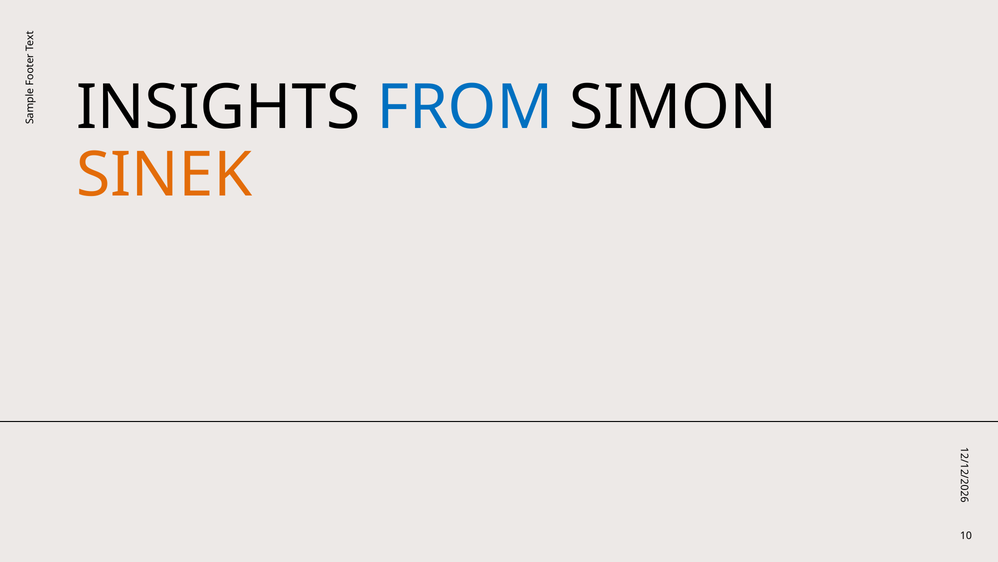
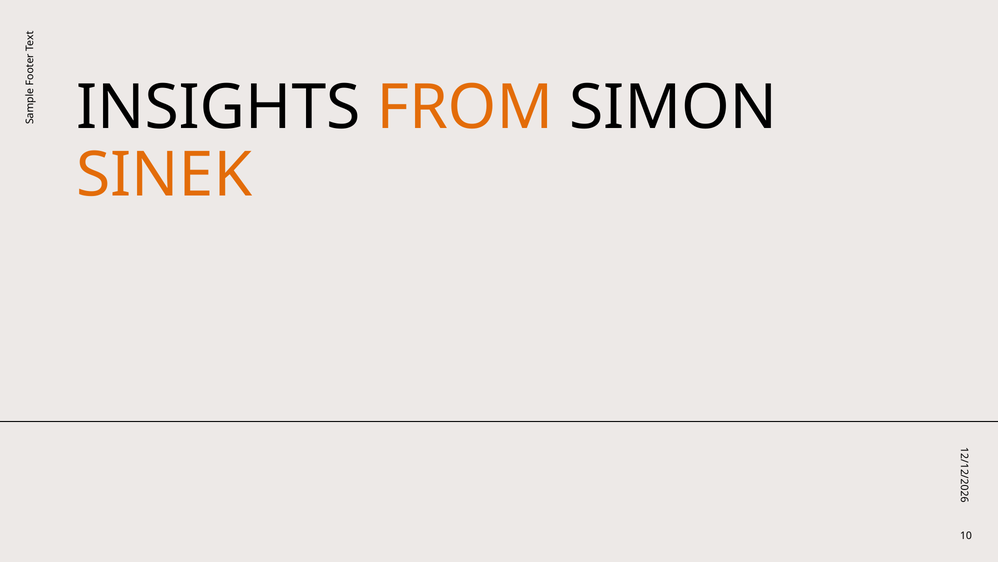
FROM colour: blue -> orange (465, 107)
